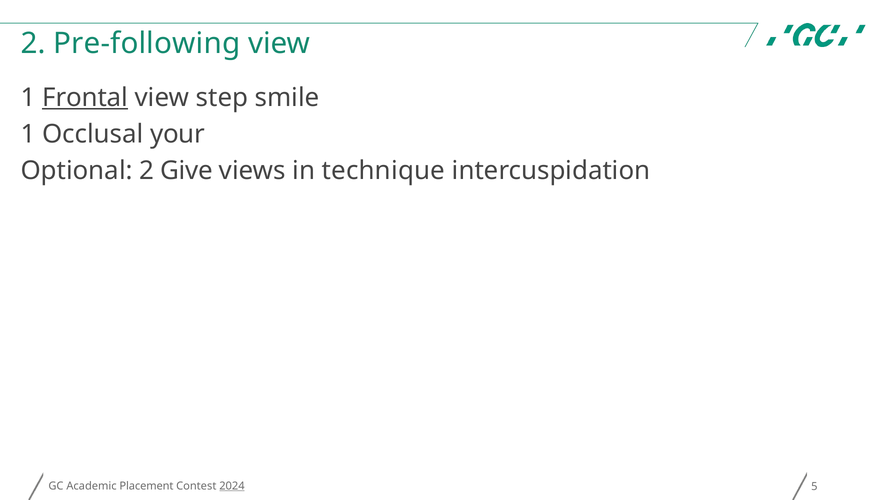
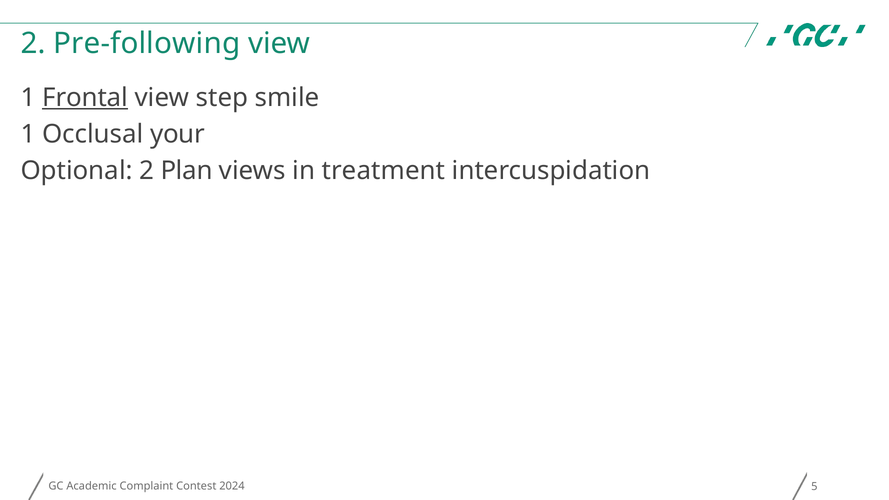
Give: Give -> Plan (187, 171)
technique: technique -> treatment (383, 171)
Placement: Placement -> Complaint (146, 486)
2024 underline: present -> none (232, 486)
